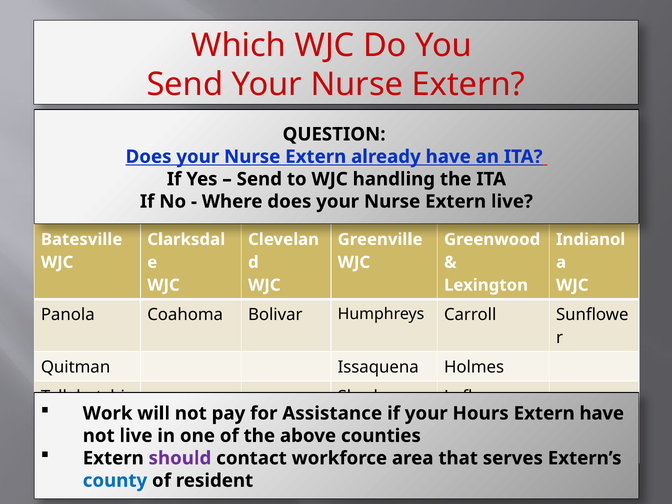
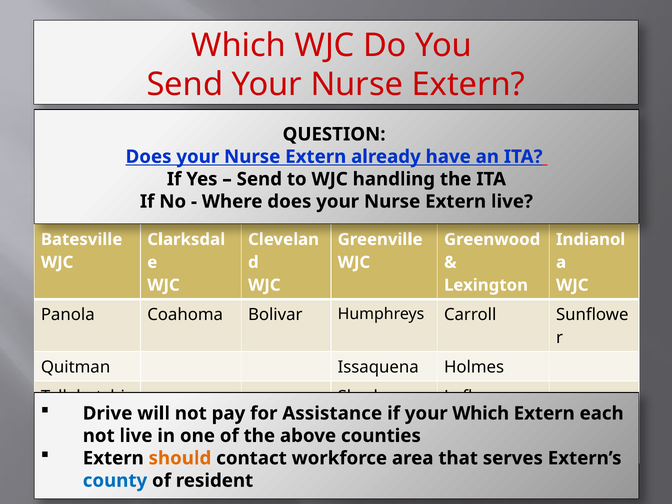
Work: Work -> Drive (108, 413)
your Hours: Hours -> Which (481, 413)
Extern have: have -> each (602, 413)
should colour: purple -> orange (180, 458)
